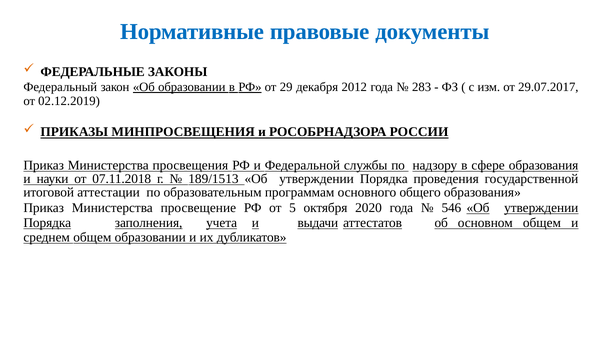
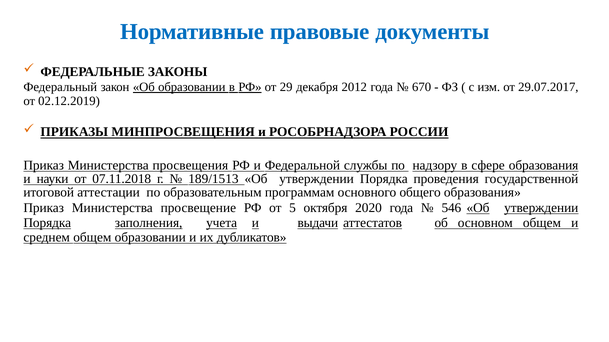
283: 283 -> 670 (422, 87)
